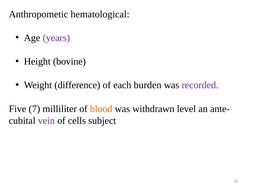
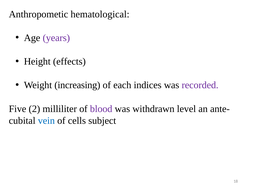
bovine: bovine -> effects (69, 61)
difference: difference -> increasing (77, 85)
burden: burden -> indices (148, 85)
7: 7 -> 2 (34, 109)
blood colour: orange -> purple (101, 109)
vein colour: purple -> blue (46, 120)
